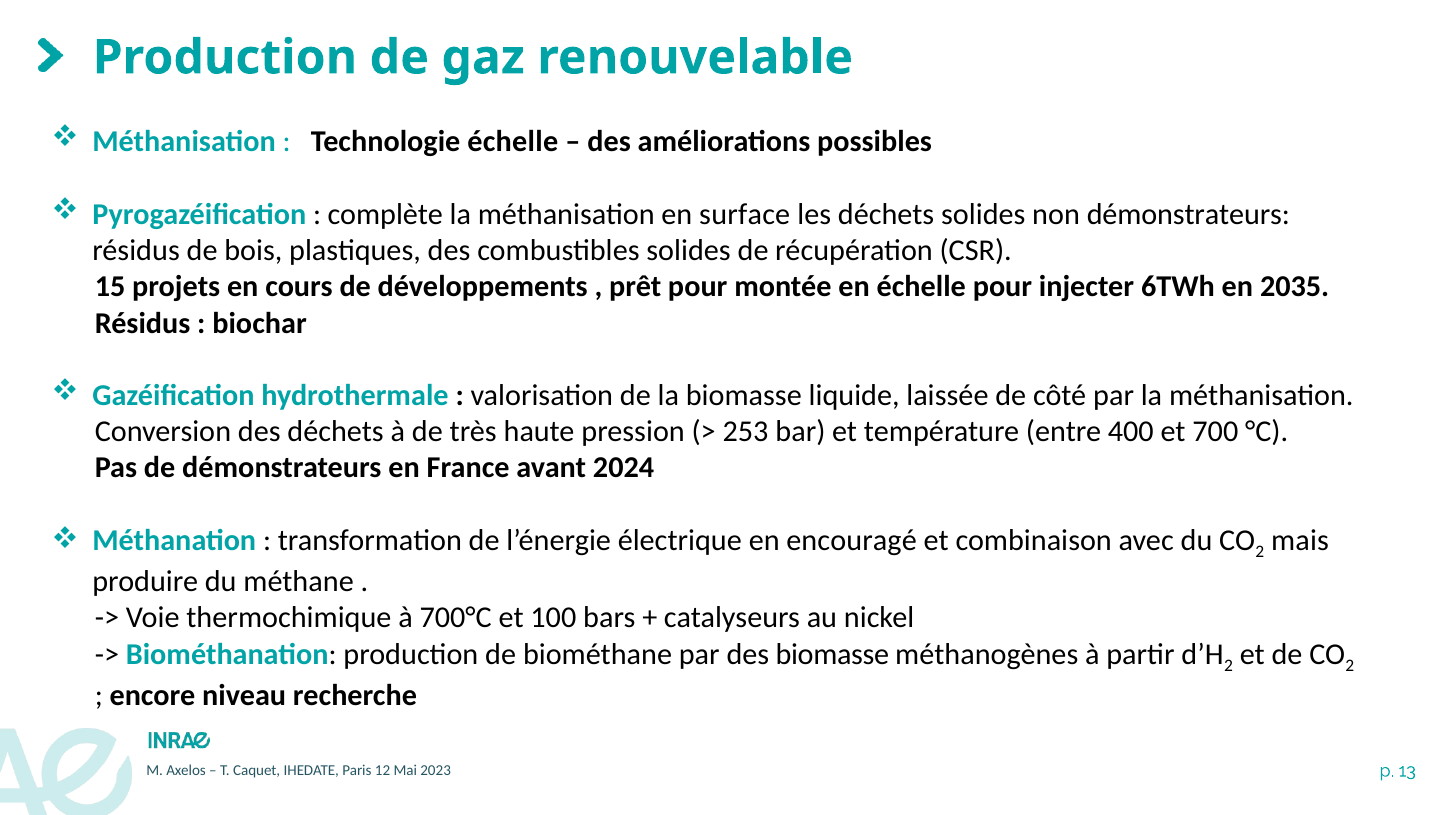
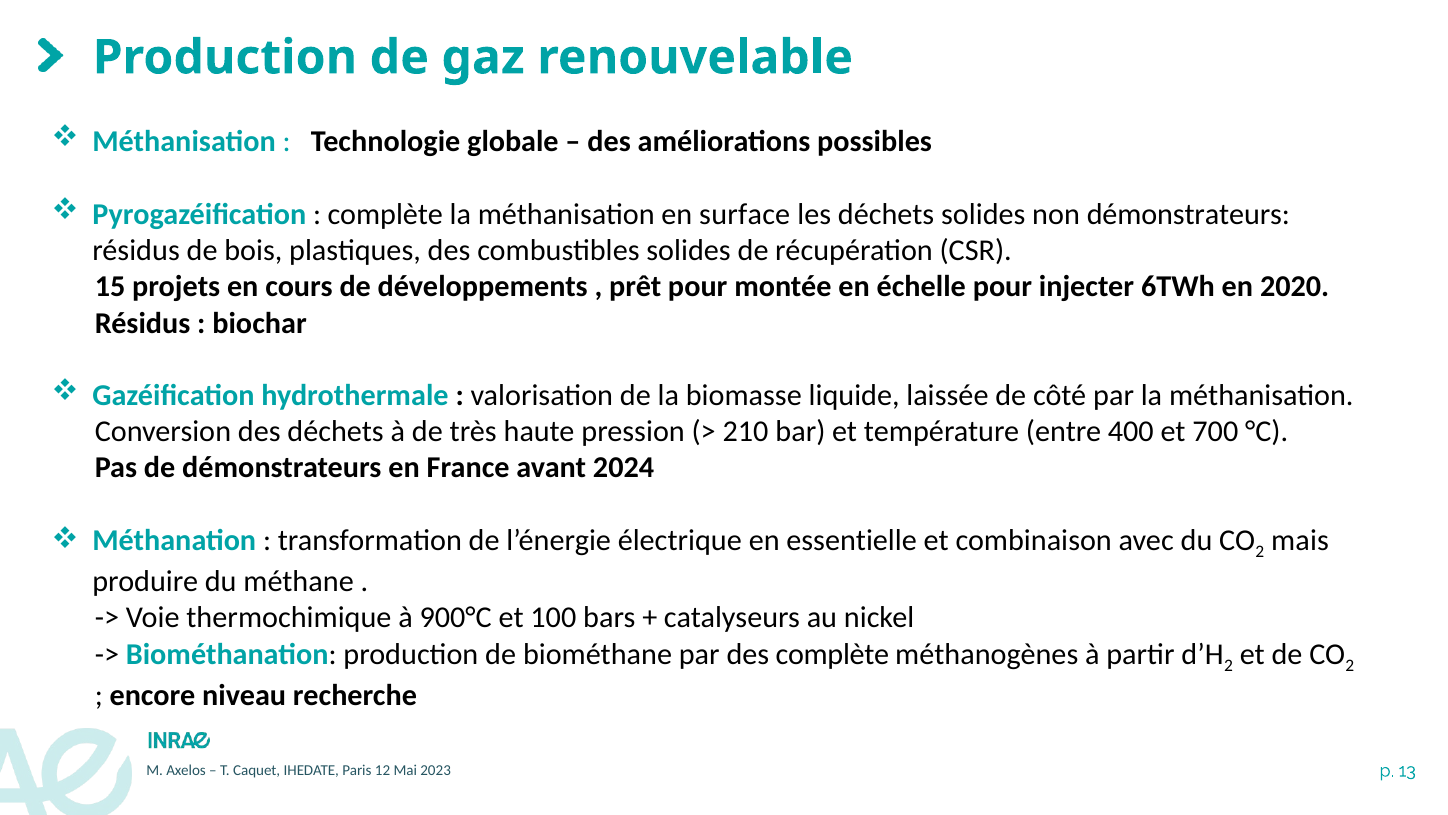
Technologie échelle: échelle -> globale (513, 142)
2035: 2035 -> 2020 (1295, 287)
253: 253 -> 210 (746, 431)
encouragé: encouragé -> essentielle (852, 540)
700°C: 700°C -> 900°C (456, 618)
des biomasse: biomasse -> complète (832, 654)
